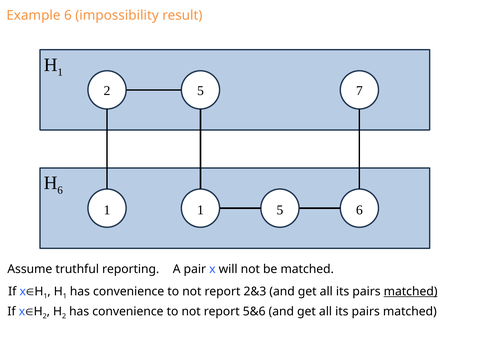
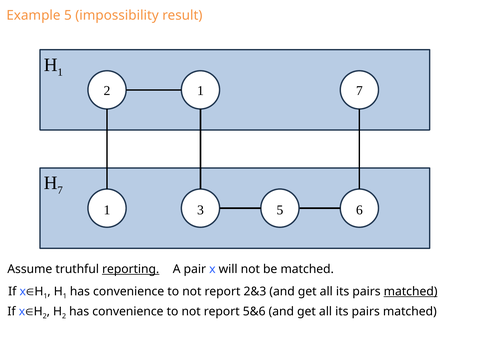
Example 6: 6 -> 5 (68, 15)
2 5: 5 -> 1 (200, 91)
6: 6 -> 7 (60, 190)
1 1: 1 -> 3 (200, 210)
reporting underline: none -> present (131, 269)
